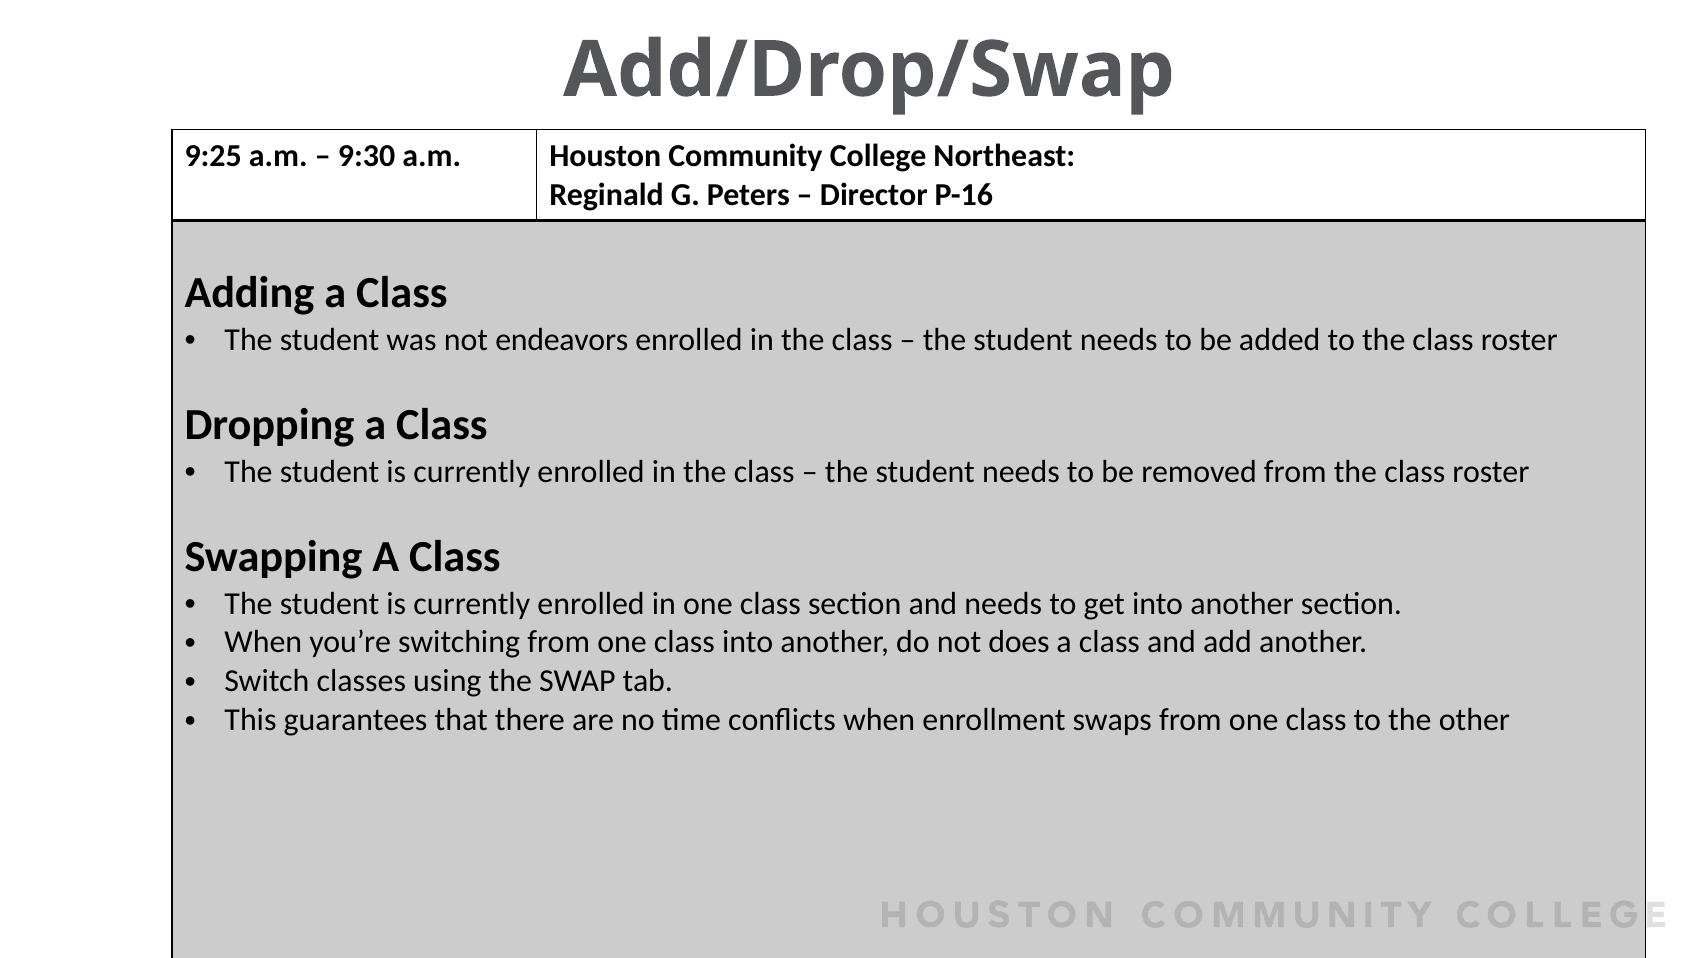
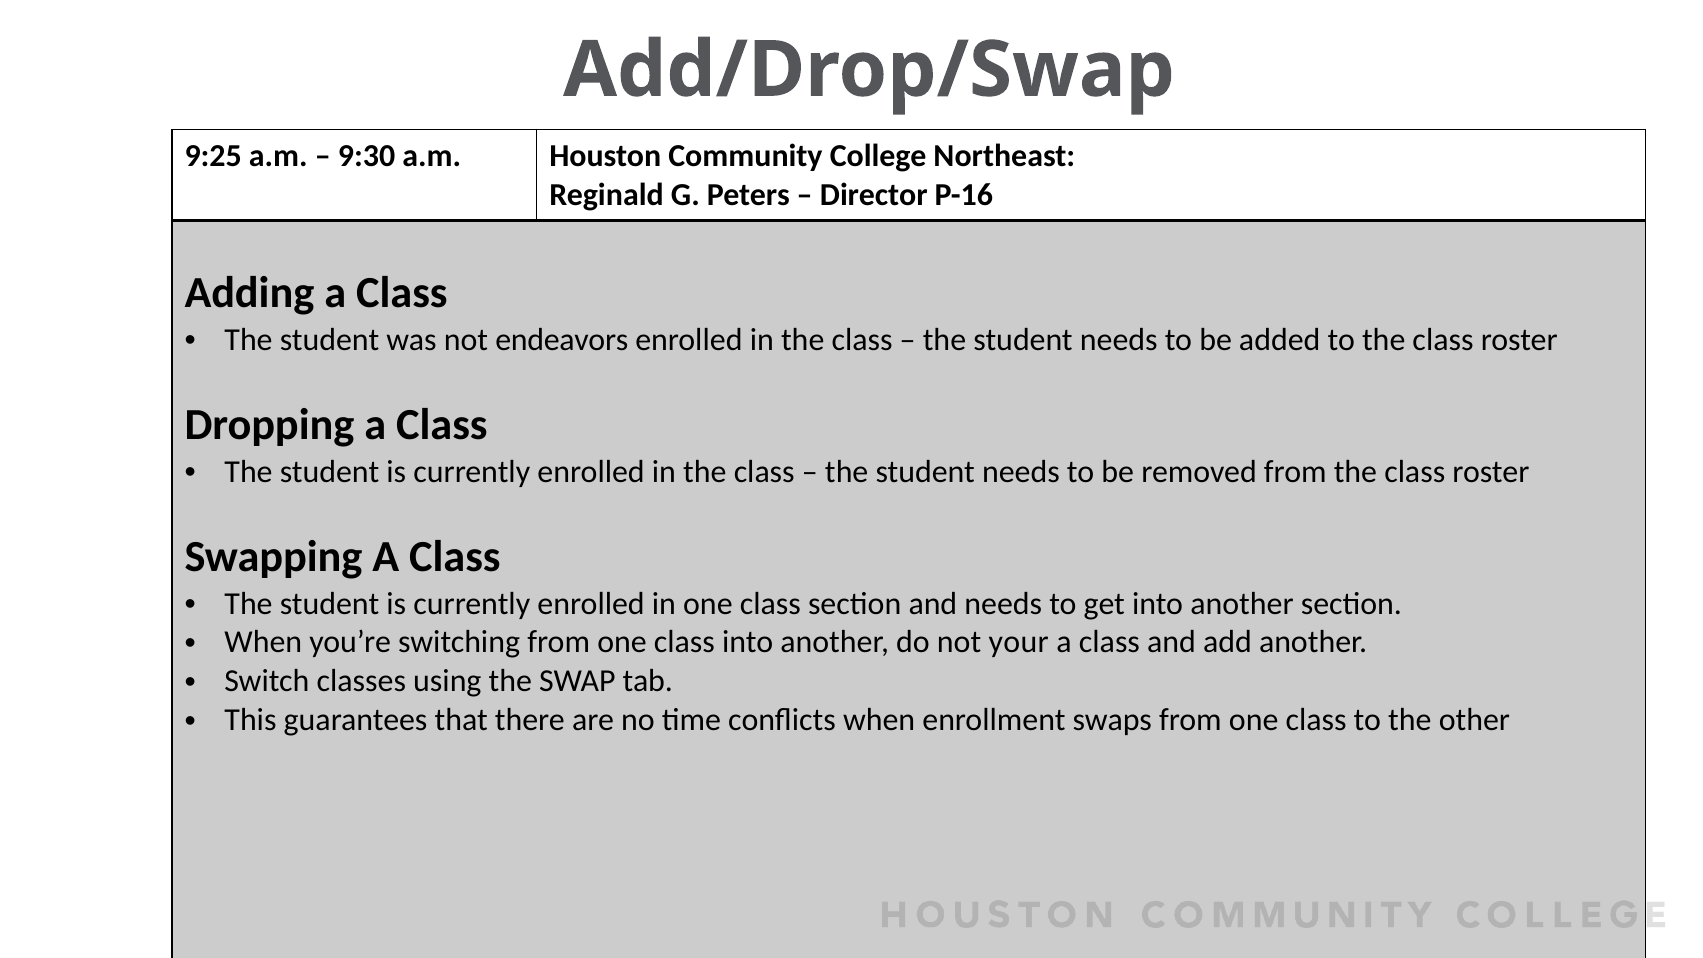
does: does -> your (1019, 642)
